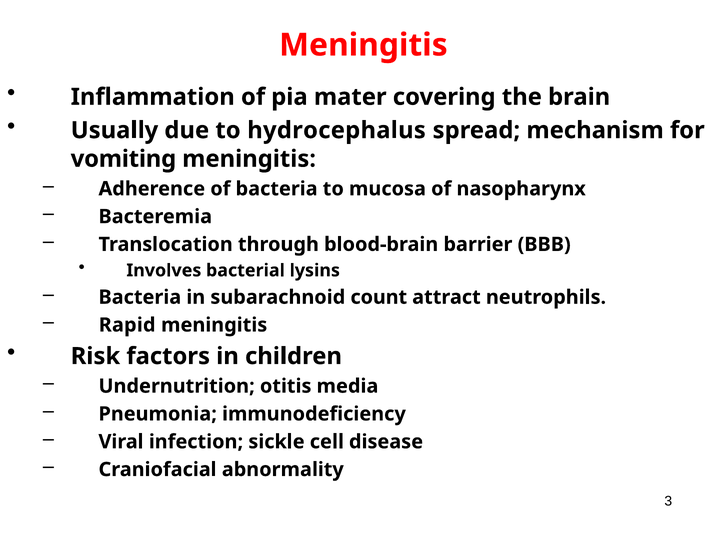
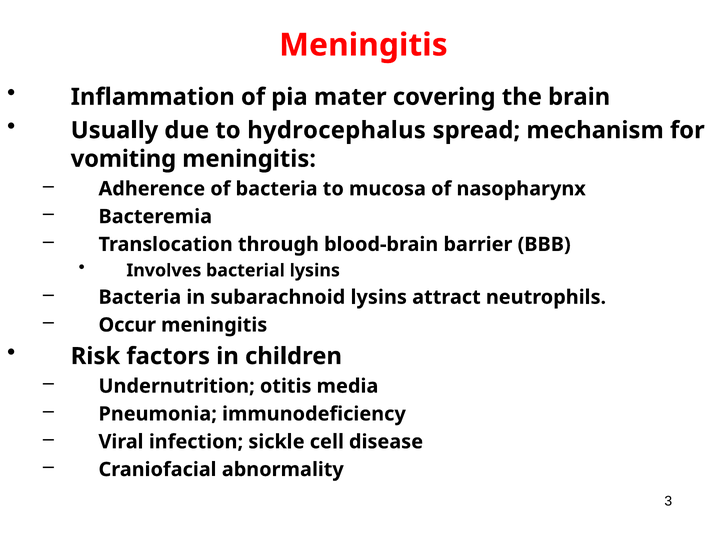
subarachnoid count: count -> lysins (379, 297)
Rapid: Rapid -> Occur (127, 325)
